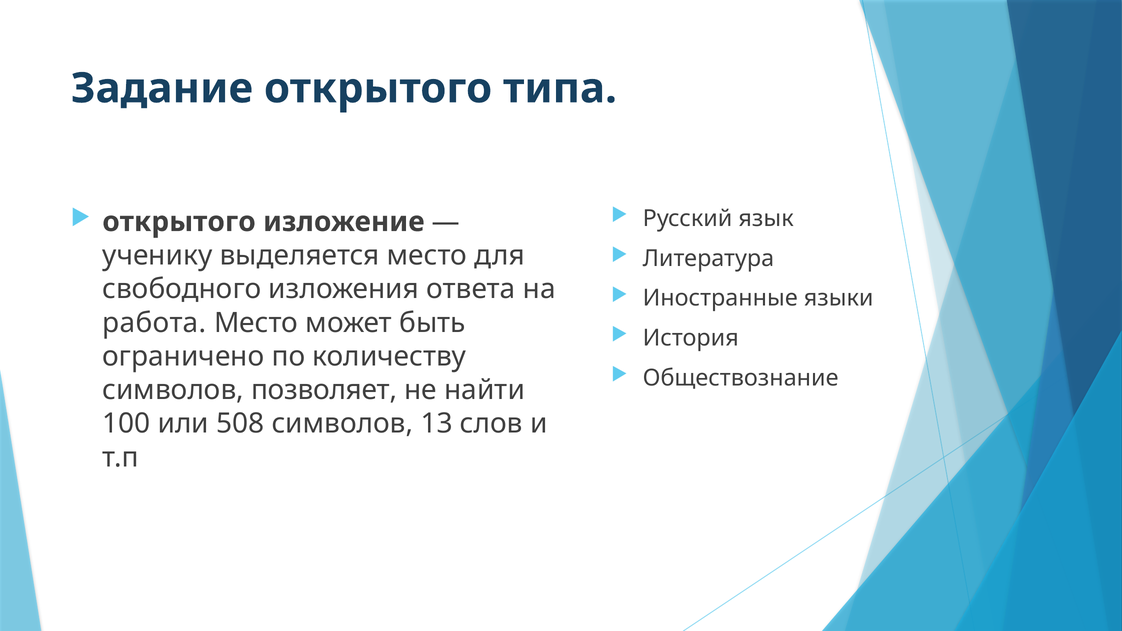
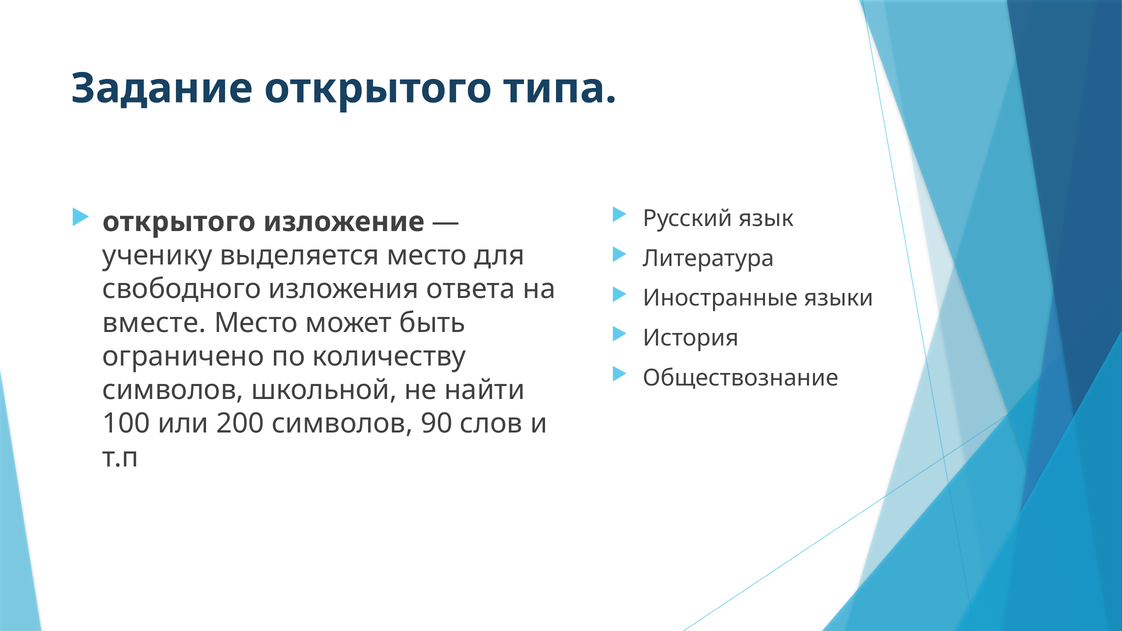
работа: работа -> вместе (154, 323)
позволяет: позволяет -> школьной (324, 390)
508: 508 -> 200 (240, 424)
13: 13 -> 90 (437, 424)
